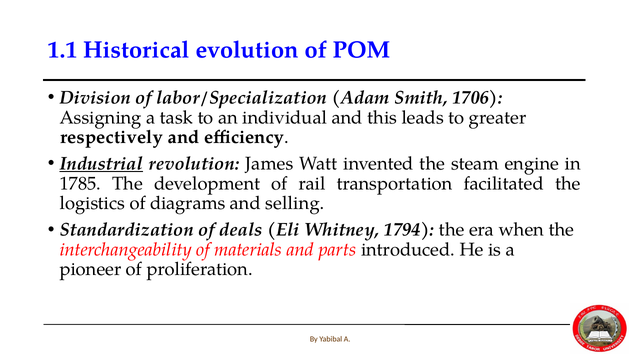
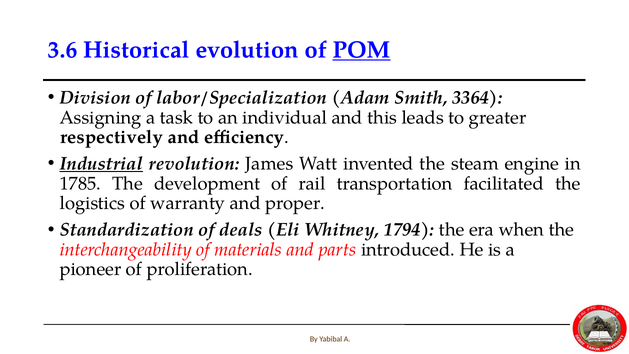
1.1: 1.1 -> 3.6 (63, 50)
POM underline: none -> present (361, 50)
1706: 1706 -> 3364 (477, 98)
diagrams: diagrams -> warranty (188, 203)
selling: selling -> proper (295, 203)
